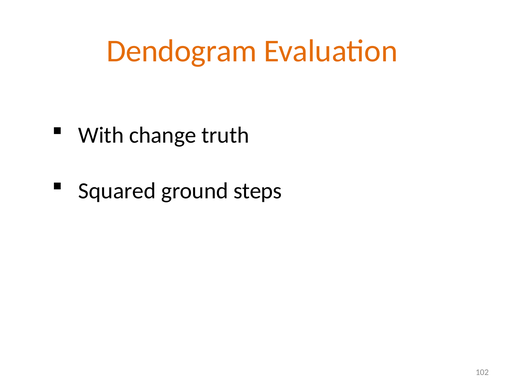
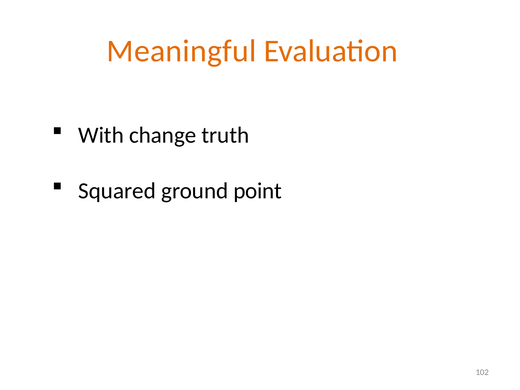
Dendogram: Dendogram -> Meaningful (182, 51)
steps: steps -> point (258, 191)
